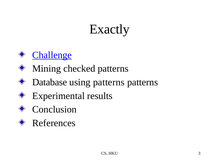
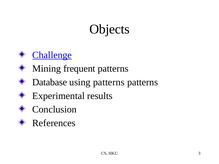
Exactly: Exactly -> Objects (110, 29)
checked: checked -> frequent (79, 69)
